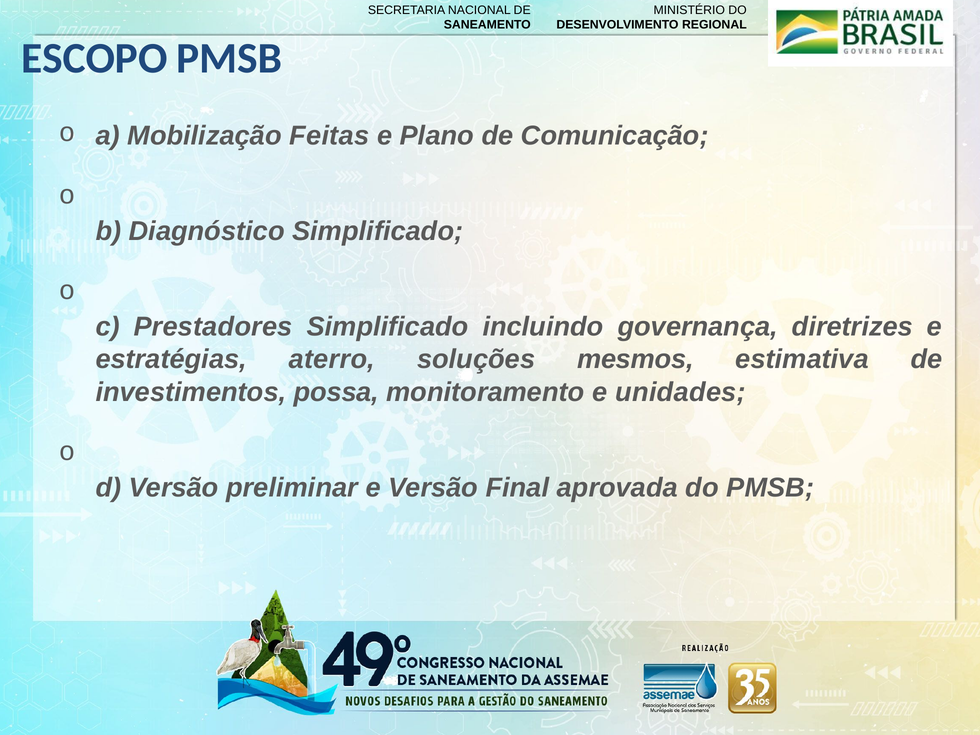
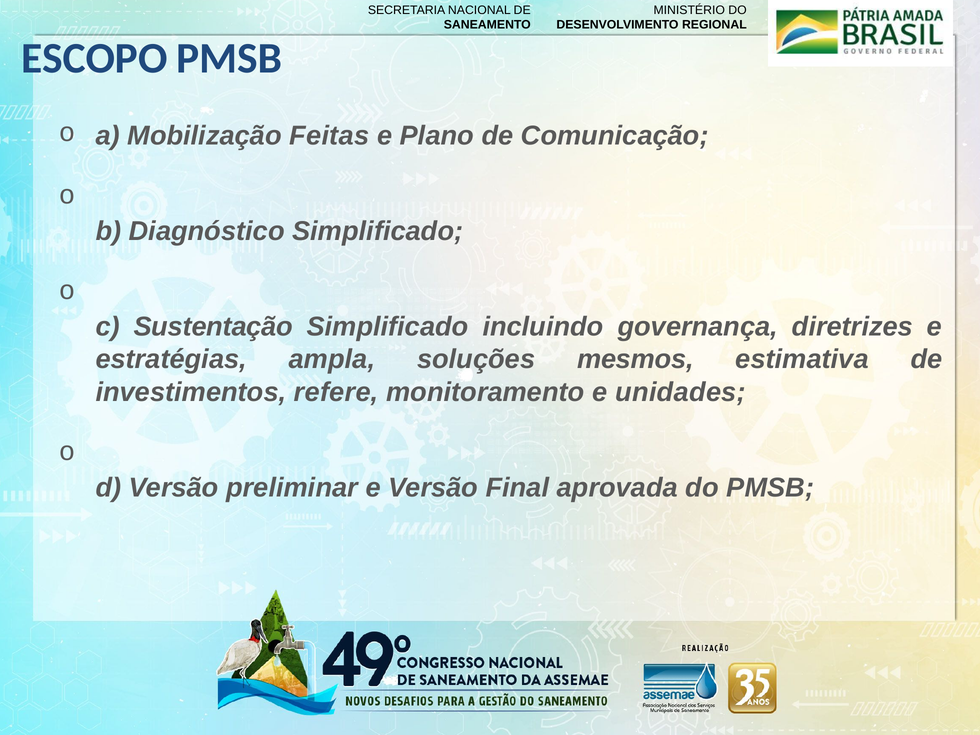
Prestadores: Prestadores -> Sustentação (213, 327)
aterro: aterro -> ampla (332, 359)
possa: possa -> refere (336, 392)
